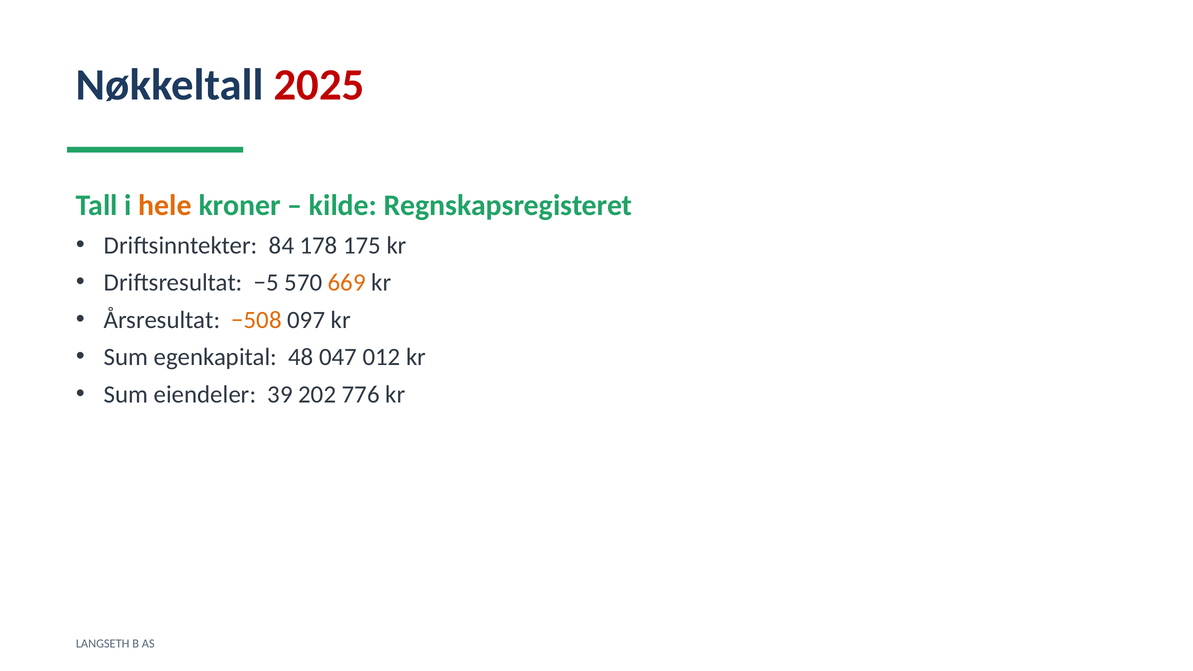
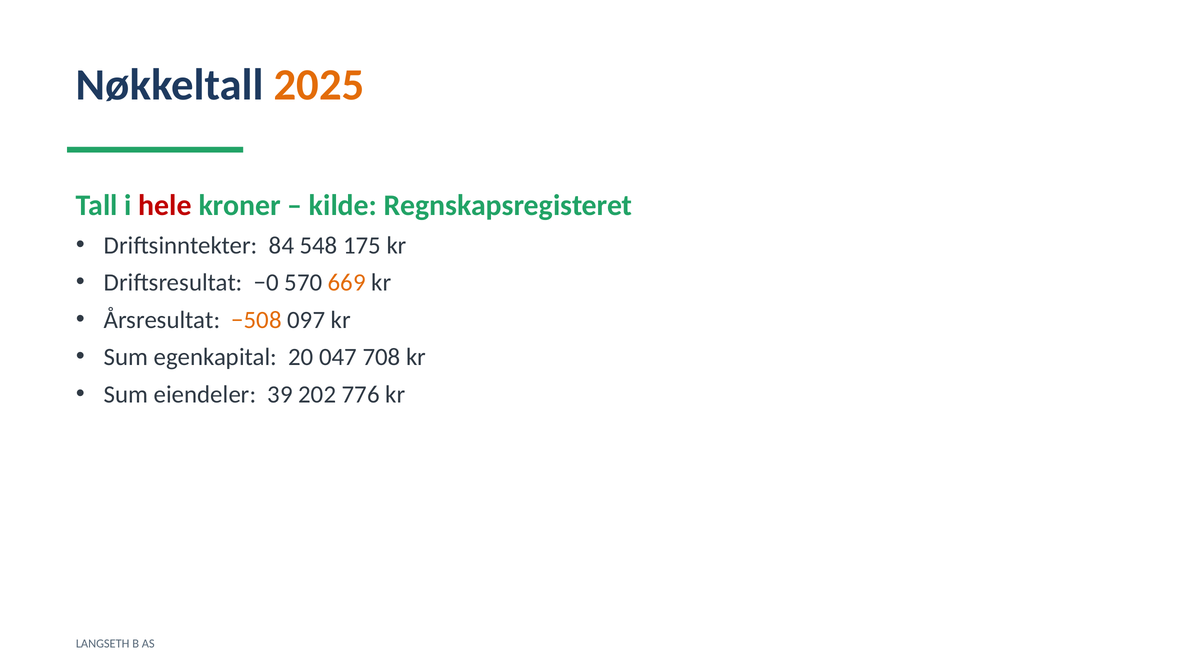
2025 colour: red -> orange (319, 85)
hele colour: orange -> red (165, 205)
178: 178 -> 548 (319, 245)
−5: −5 -> −0 (266, 283)
48: 48 -> 20 (301, 357)
012: 012 -> 708 (382, 357)
